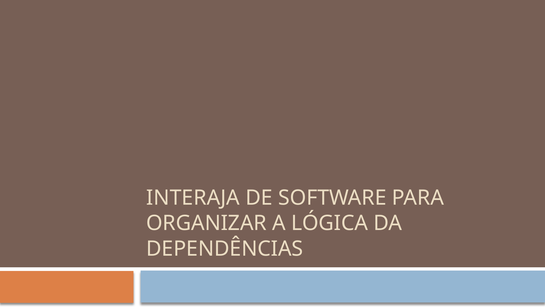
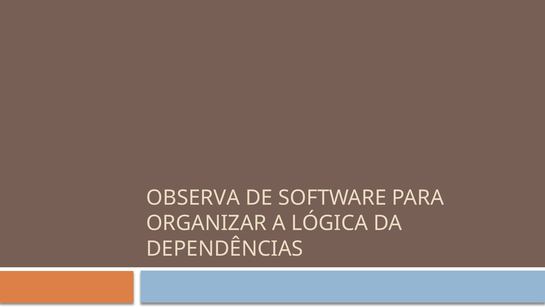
INTERAJA: INTERAJA -> OBSERVA (193, 197)
